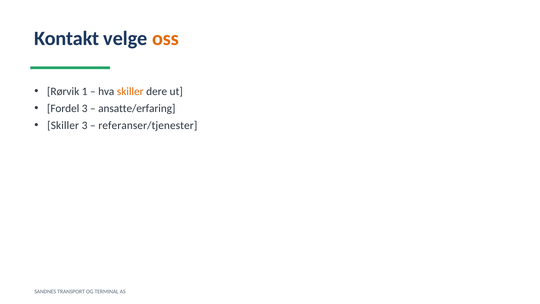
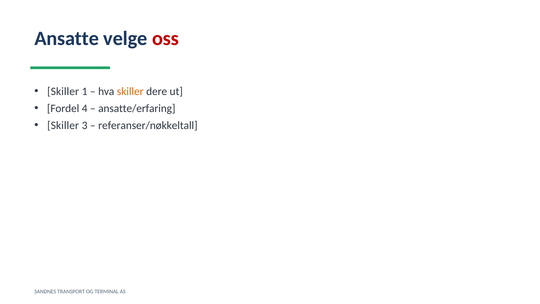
Kontakt: Kontakt -> Ansatte (67, 39)
oss colour: orange -> red (166, 39)
Rørvik: Rørvik -> Skiller (63, 91)
Fordel 3: 3 -> 4 (85, 108)
referanser/tjenester: referanser/tjenester -> referanser/nøkkeltall (148, 125)
